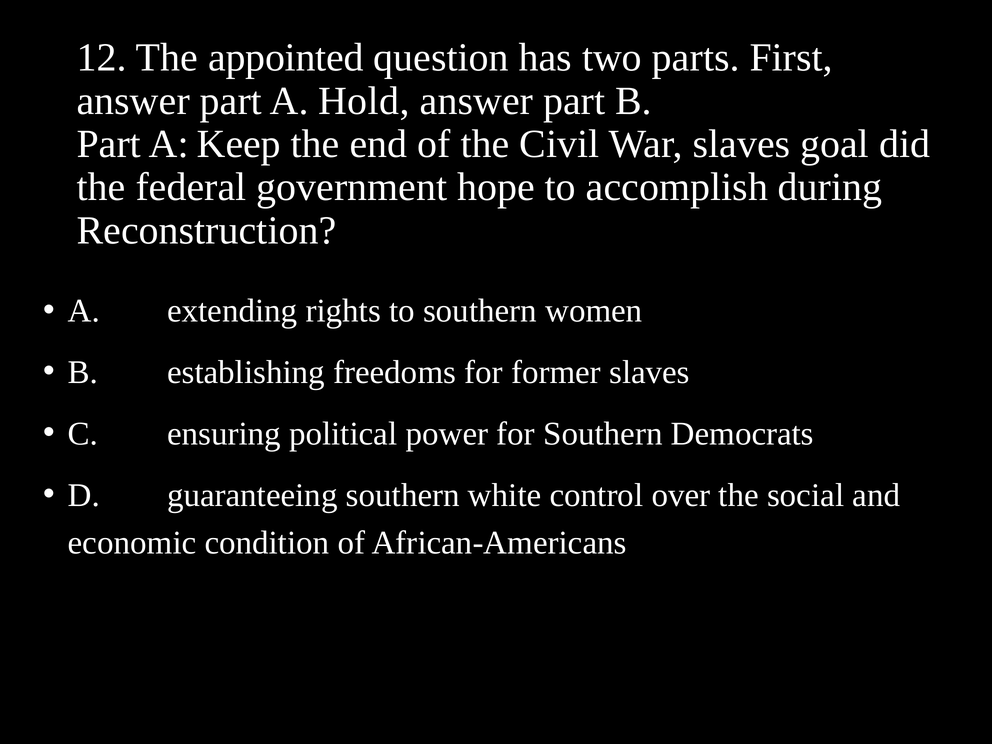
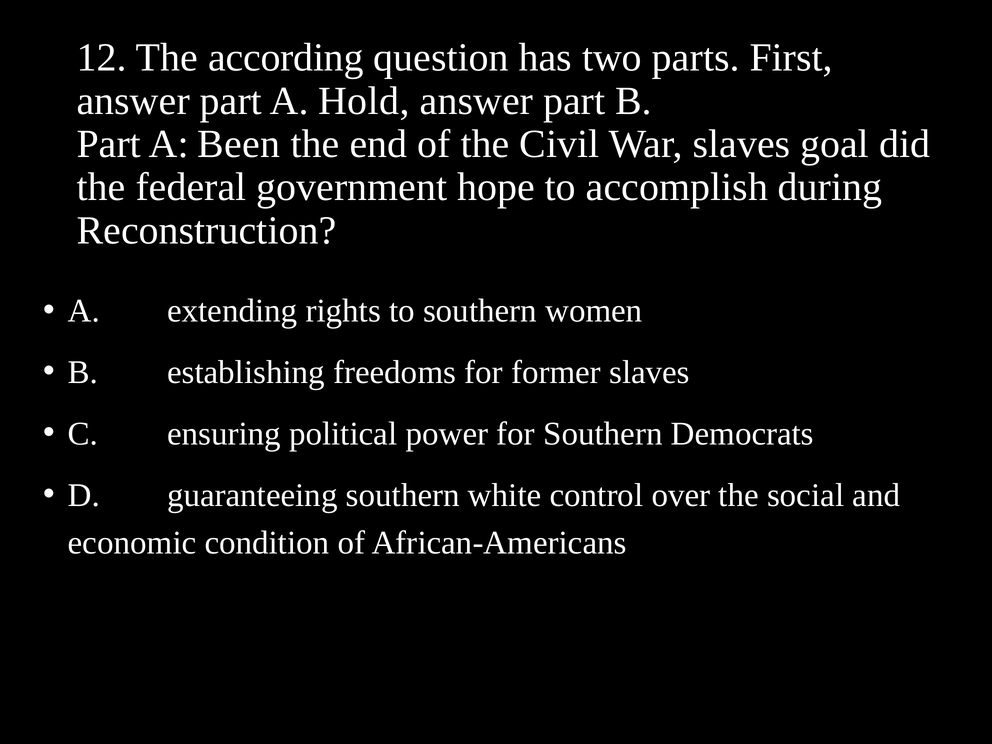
appointed: appointed -> according (286, 58)
Keep: Keep -> Been (239, 144)
